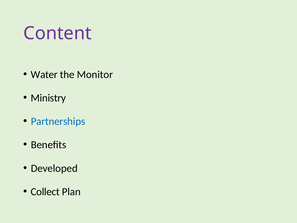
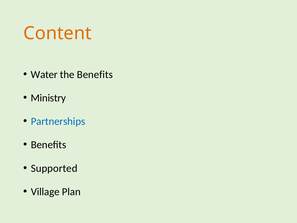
Content colour: purple -> orange (57, 33)
the Monitor: Monitor -> Benefits (95, 74)
Developed: Developed -> Supported (54, 168)
Collect: Collect -> Village (45, 191)
